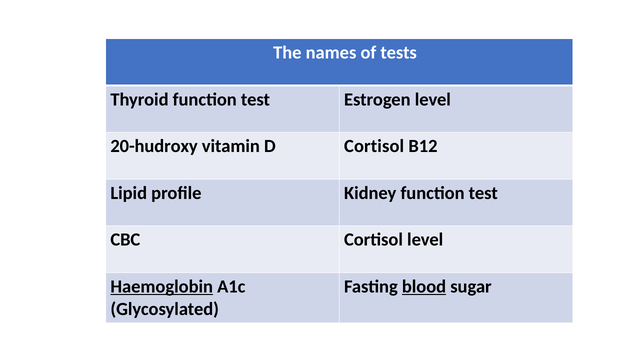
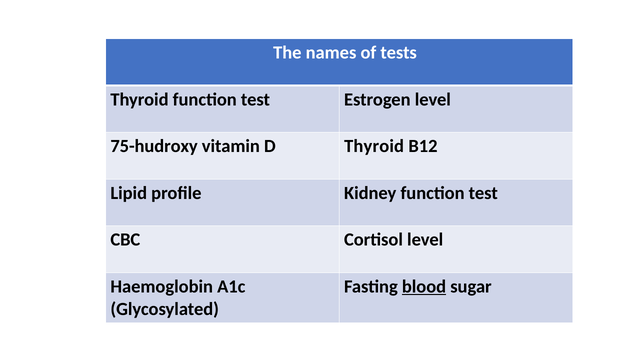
20-hudroxy: 20-hudroxy -> 75-hudroxy (154, 146)
D Cortisol: Cortisol -> Thyroid (374, 146)
Haemoglobin underline: present -> none (162, 286)
